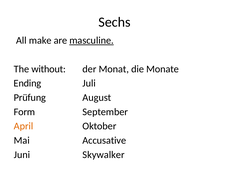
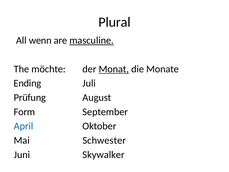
Sechs: Sechs -> Plural (115, 22)
make: make -> wenn (40, 40)
without: without -> möchte (49, 69)
Monat underline: none -> present (114, 69)
April colour: orange -> blue (24, 126)
Accusative: Accusative -> Schwester (104, 140)
